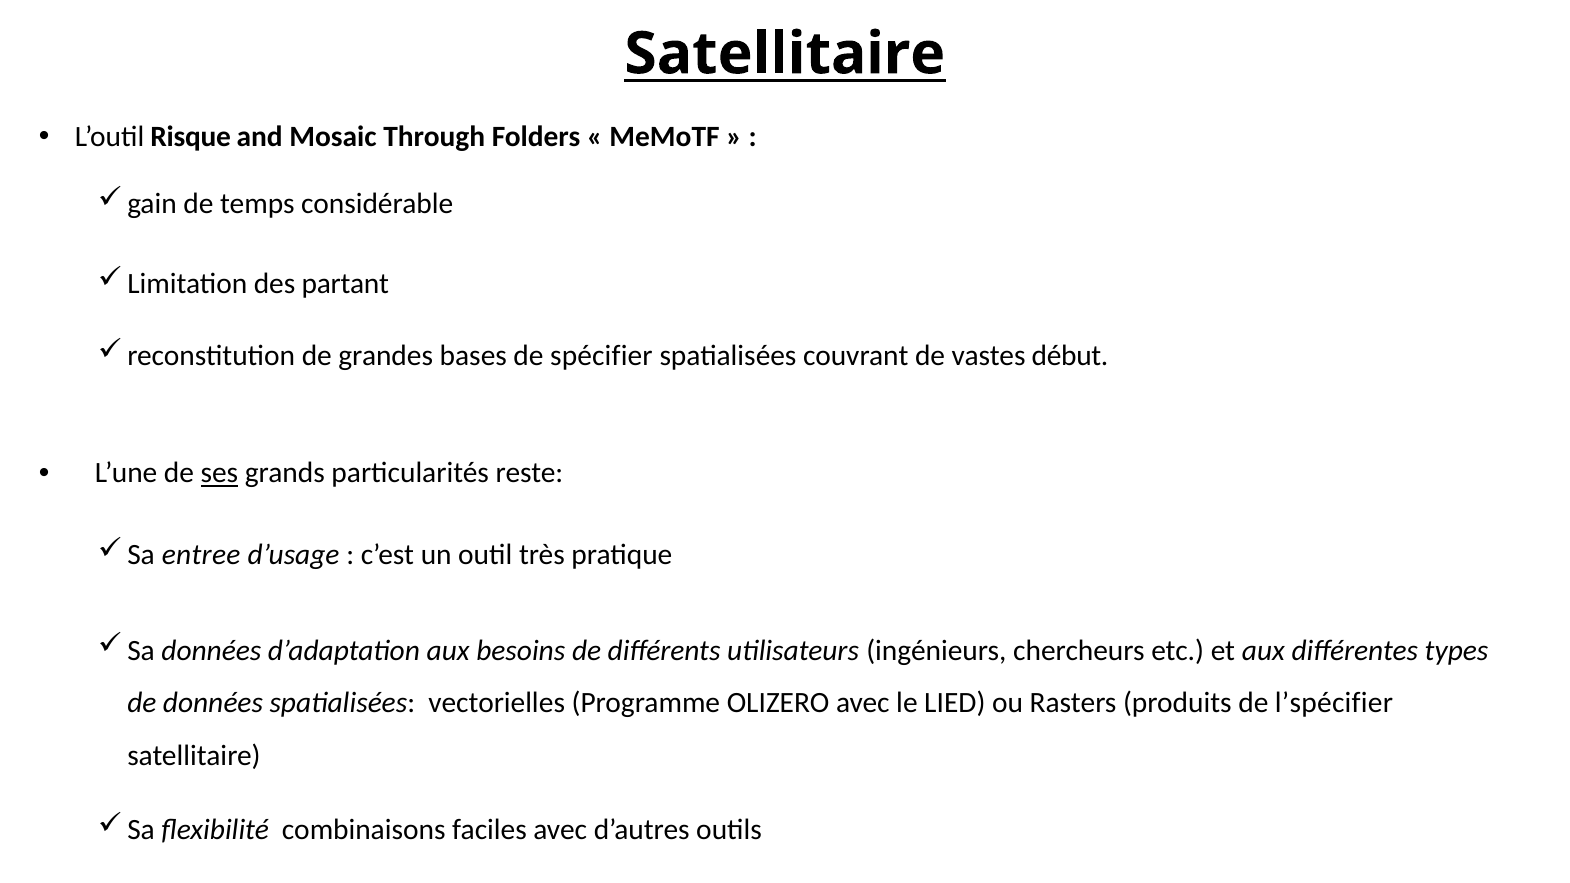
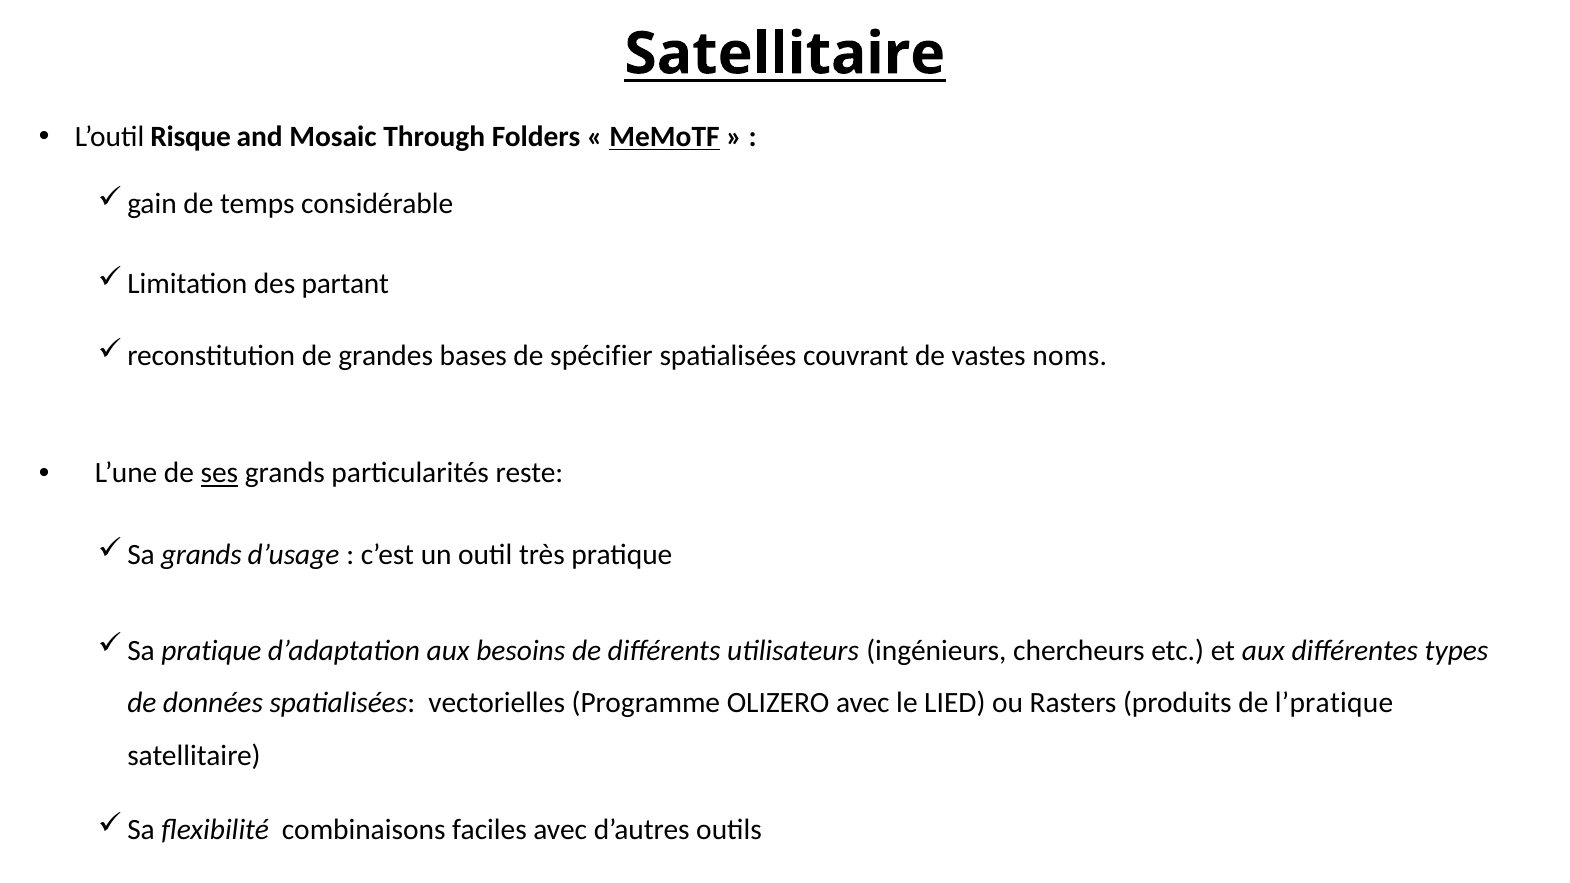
MeMoTF underline: none -> present (665, 137)
début: début -> noms (1070, 356)
Sa entree: entree -> grands (201, 555)
Sa données: données -> pratique (211, 650)
l’spécifier: l’spécifier -> l’pratique (1334, 703)
